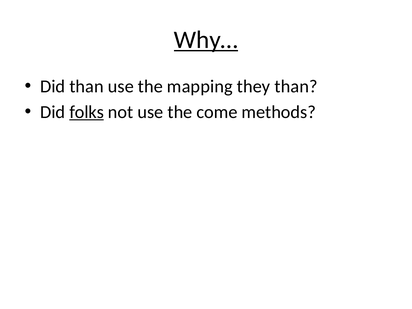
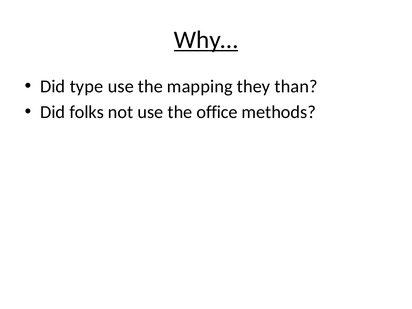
Did than: than -> type (87, 86)
folks underline: present -> none (87, 112)
come: come -> office (217, 112)
